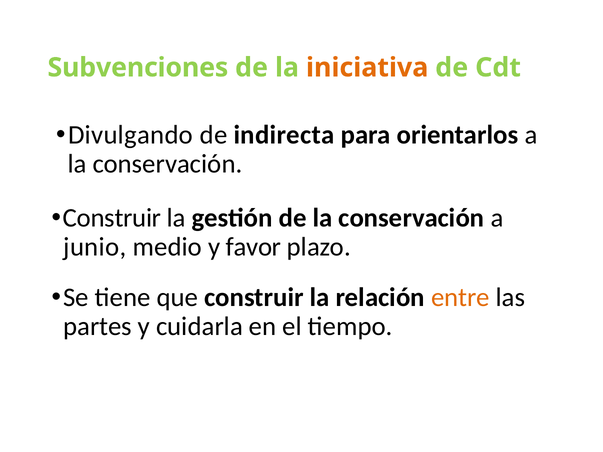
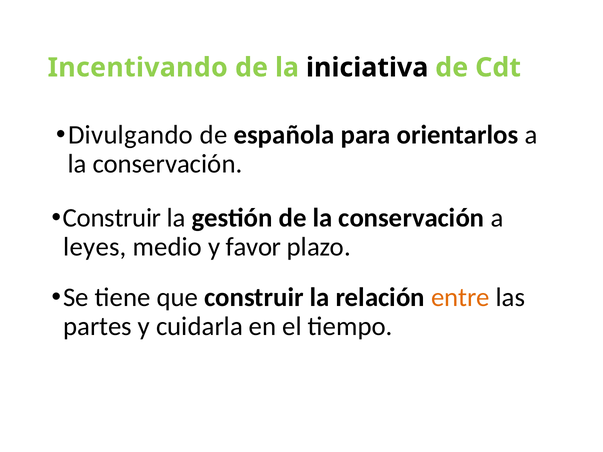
Subvenciones: Subvenciones -> Incentivando (138, 68)
iniciativa colour: orange -> black (367, 68)
indirecta: indirecta -> española (284, 135)
junio: junio -> leyes (95, 247)
